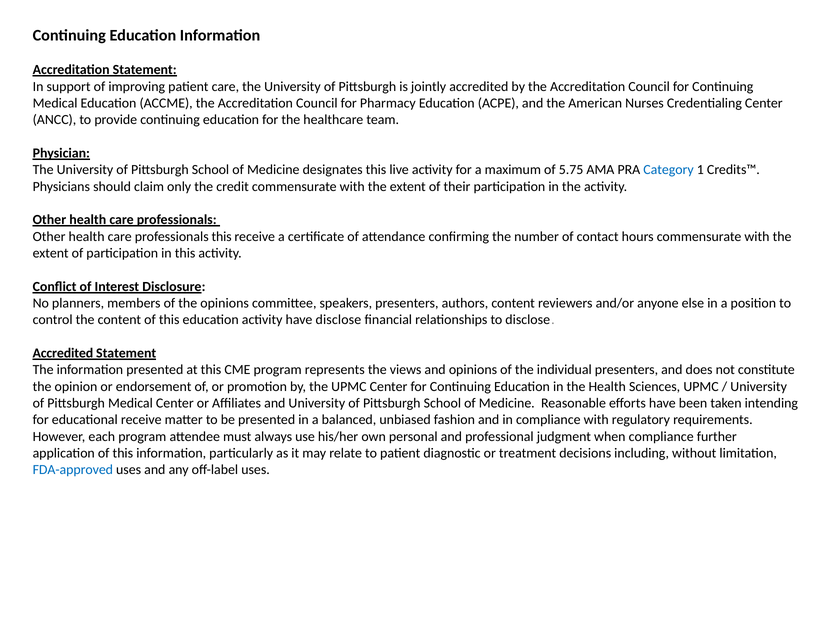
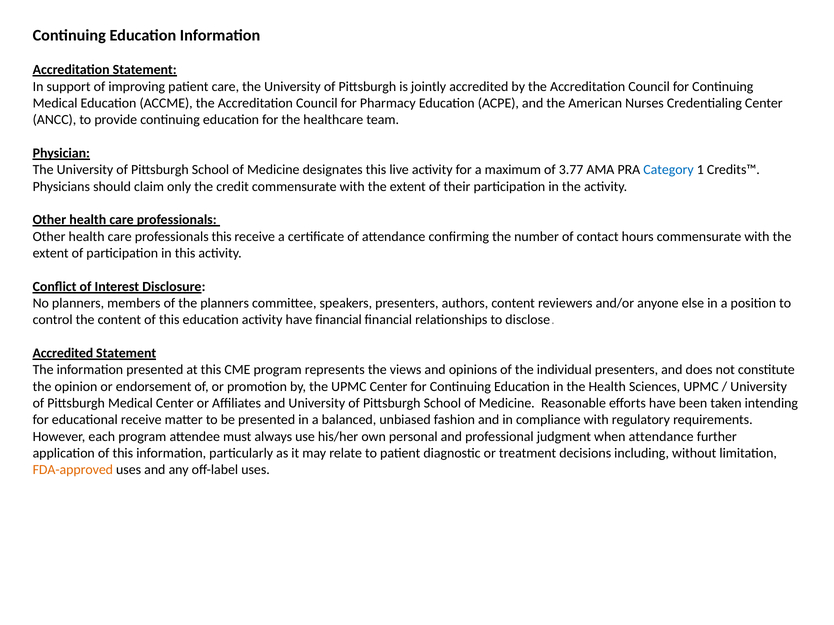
5.75: 5.75 -> 3.77 (571, 170)
the opinions: opinions -> planners (225, 303)
have disclose: disclose -> financial (339, 320)
when compliance: compliance -> attendance (661, 437)
FDA-approved colour: blue -> orange (73, 470)
